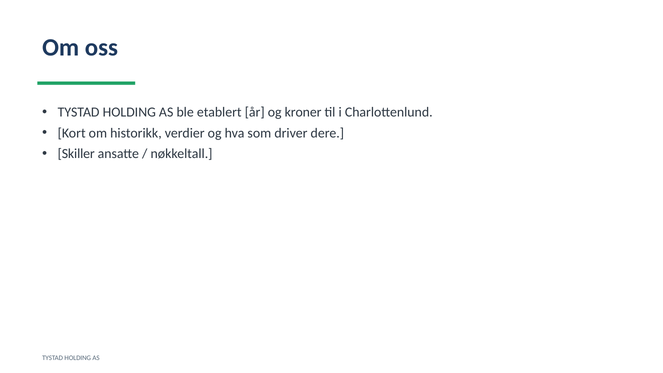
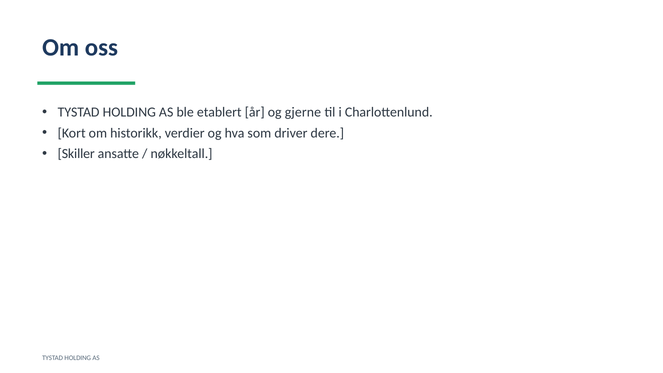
kroner: kroner -> gjerne (303, 112)
